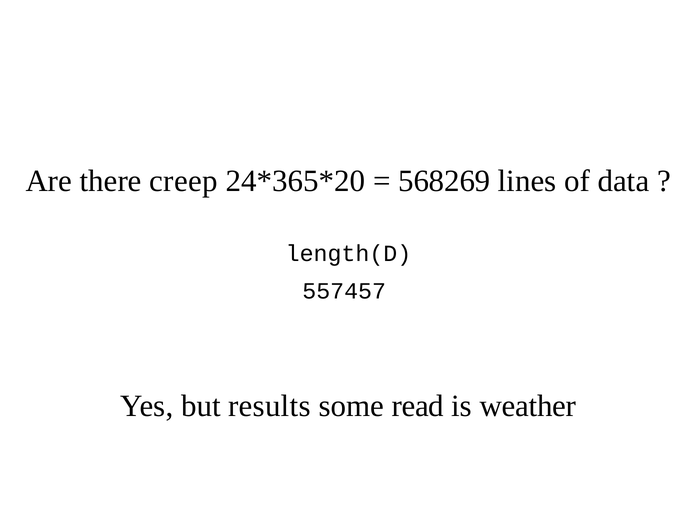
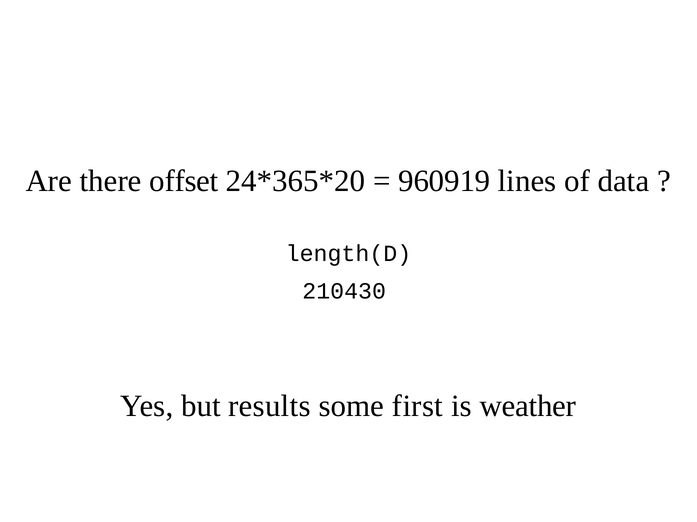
creep: creep -> offset (184, 181)
568269: 568269 -> 960919 (444, 181)
557457: 557457 -> 210430 (344, 292)
read: read -> first (417, 407)
